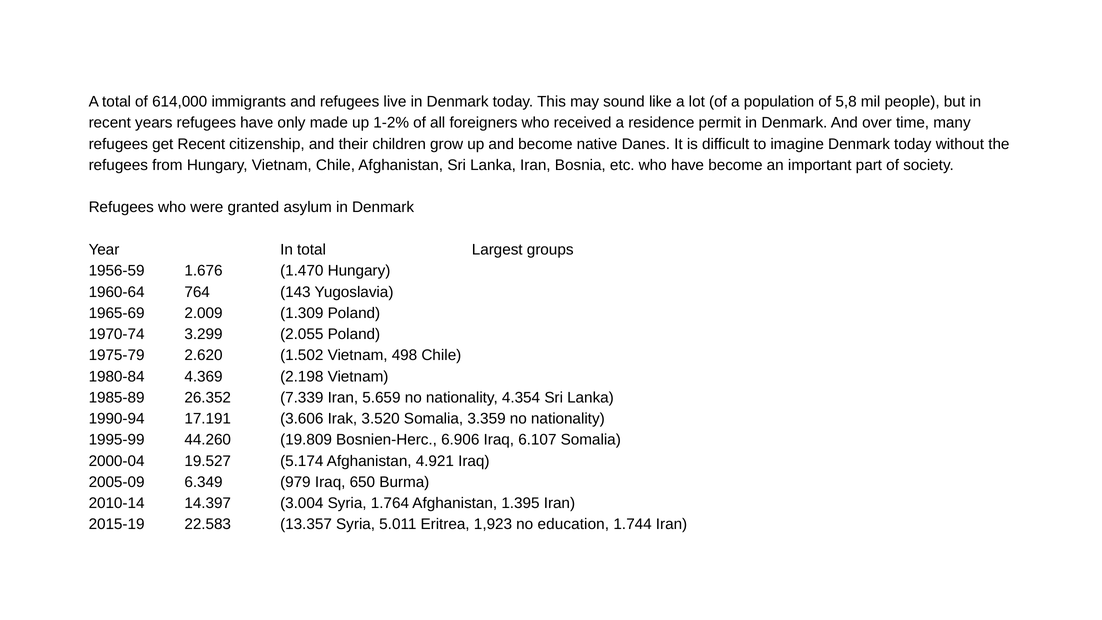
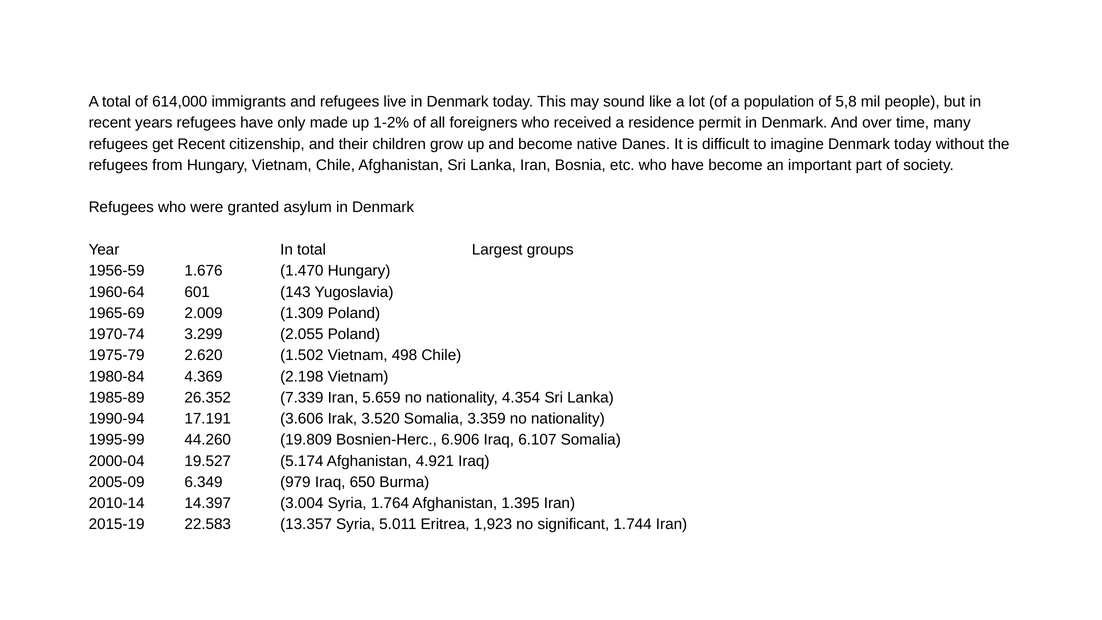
764: 764 -> 601 (197, 292)
education: education -> significant (573, 524)
